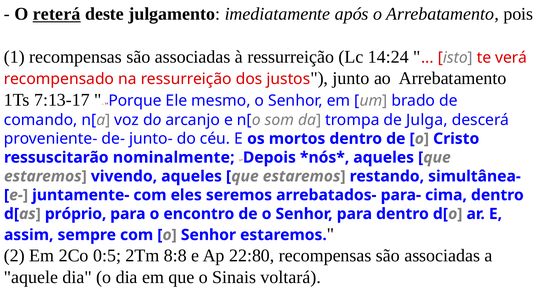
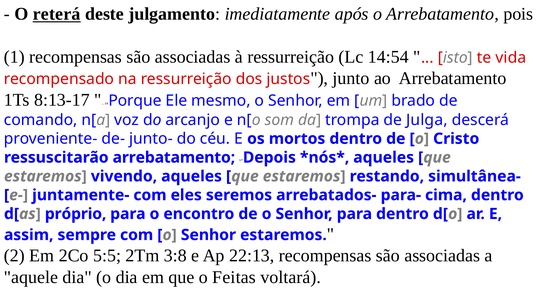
14:24: 14:24 -> 14:54 (388, 57)
verá: verá -> vida (511, 58)
7:13-17: 7:13-17 -> 8:13-17 (62, 100)
ressuscitarão nominalmente: nominalmente -> arrebatamento (174, 158)
0:5: 0:5 -> 5:5 (107, 256)
8:8: 8:8 -> 3:8 (175, 256)
22:80: 22:80 -> 22:13 (252, 256)
Sinais: Sinais -> Feitas (234, 278)
